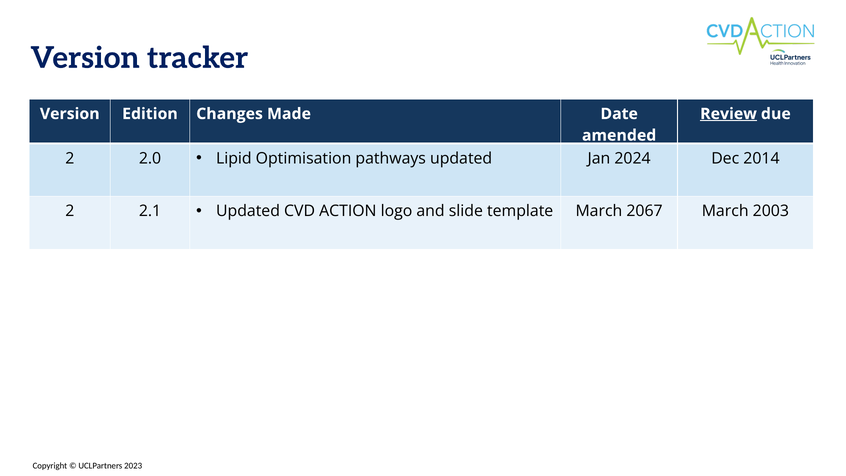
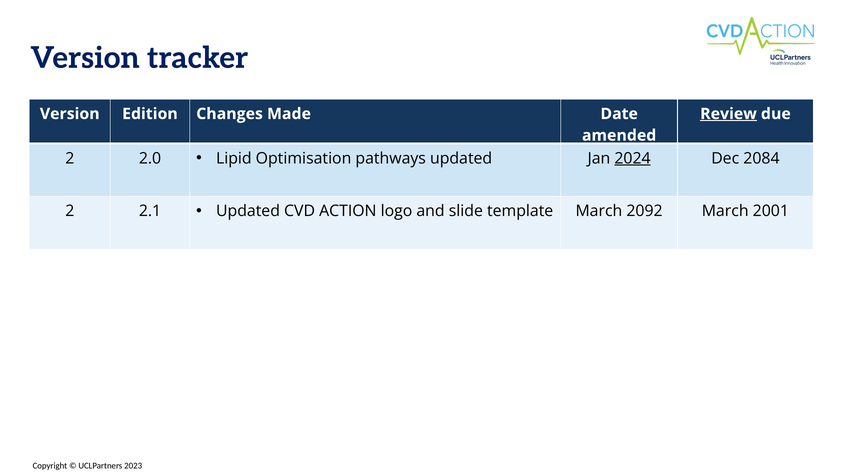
2024 underline: none -> present (633, 158)
2014: 2014 -> 2084 (761, 158)
2067: 2067 -> 2092 (645, 211)
2003: 2003 -> 2001 (771, 211)
